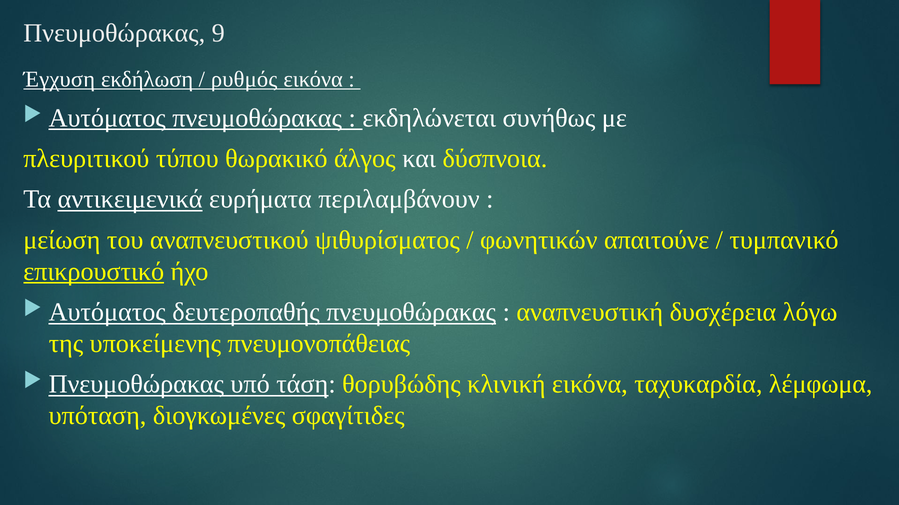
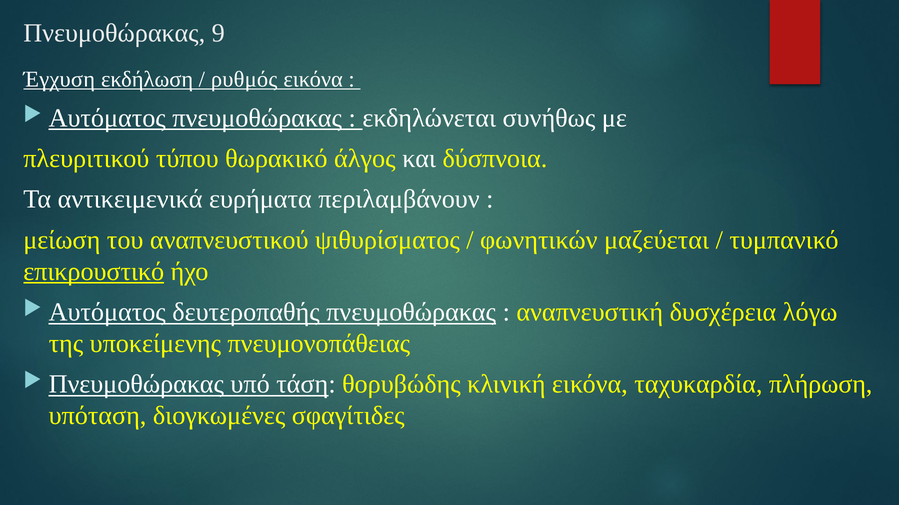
αντικειμενικά underline: present -> none (130, 200)
απαιτούνε: απαιτούνε -> μαζεύεται (657, 240)
λέμφωμα: λέμφωμα -> πλήρωση (821, 385)
